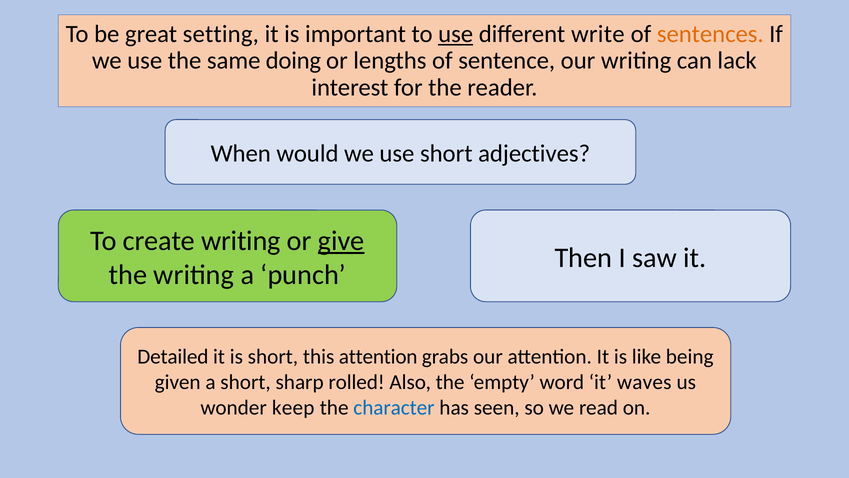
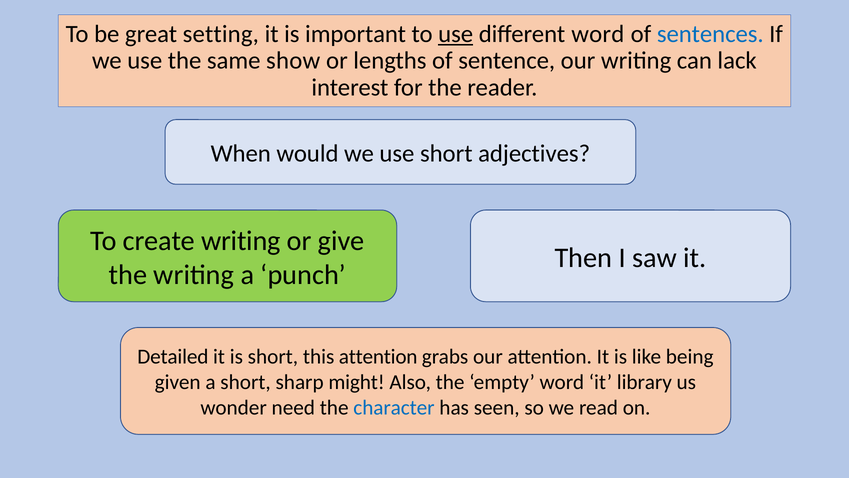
different write: write -> word (598, 34)
sentences colour: orange -> blue (710, 34)
doing: doing -> show (293, 61)
give underline: present -> none (341, 241)
rolled: rolled -> might (357, 382)
waves: waves -> library (644, 382)
keep: keep -> need (293, 408)
